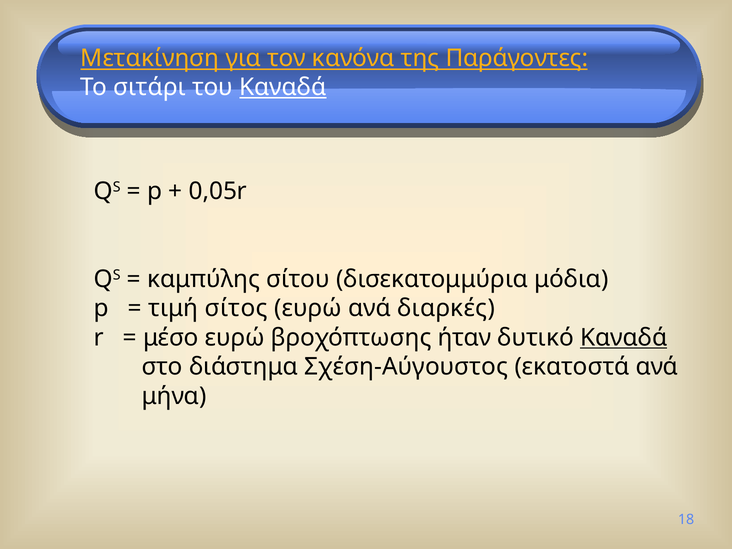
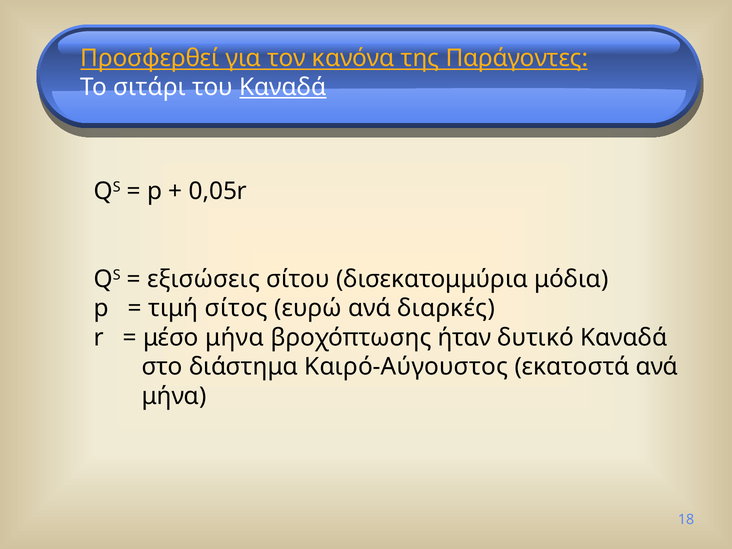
Μετακίνηση: Μετακίνηση -> Προσφερθεί (150, 58)
καμπύλης: καμπύλης -> εξισώσεις (204, 279)
μέσο ευρώ: ευρώ -> μήνα (234, 338)
Καναδά underline: present -> none (624, 338)
Σχέση-Αύγουστος: Σχέση-Αύγουστος -> Καιρό-Αύγουστος (406, 367)
